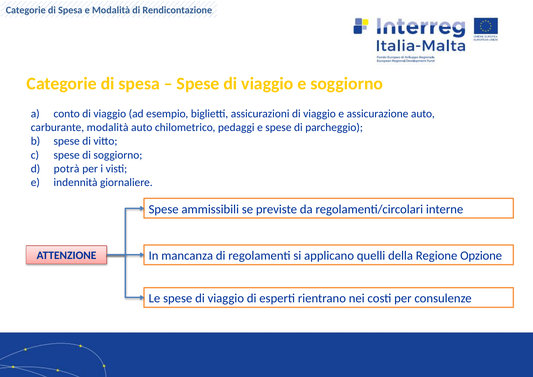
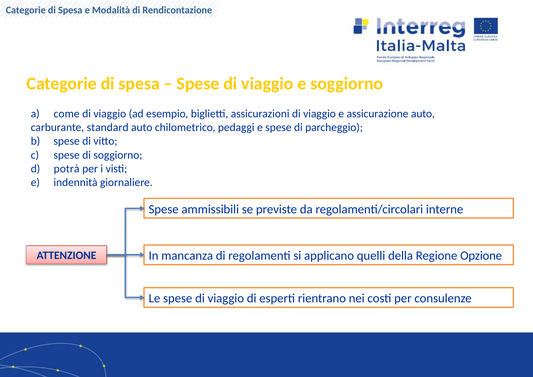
conto: conto -> come (67, 114)
carburante modalità: modalità -> standard (108, 128)
